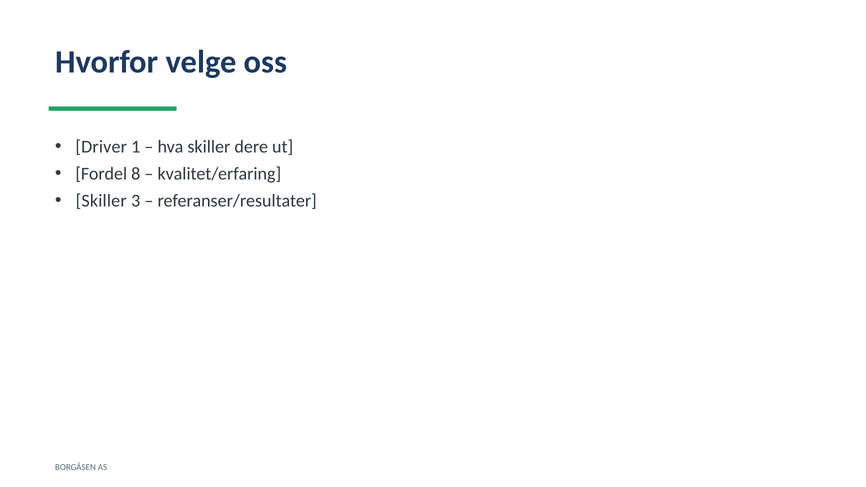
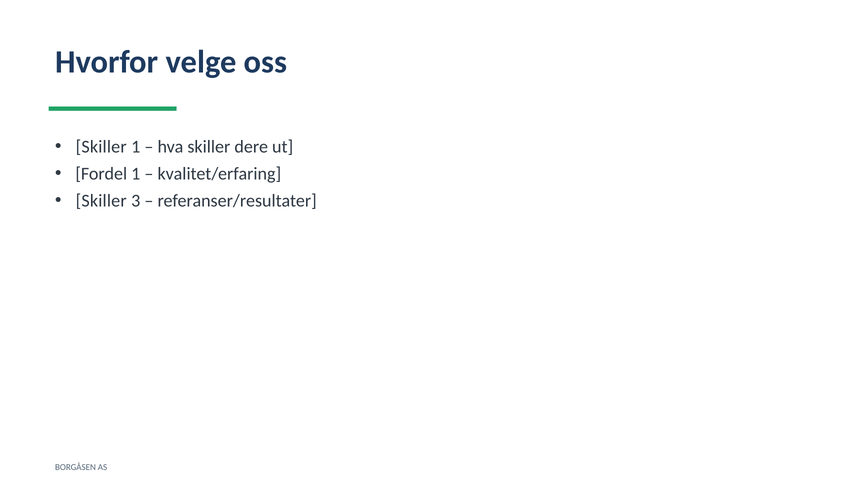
Driver: Driver -> Skiller (101, 147)
Fordel 8: 8 -> 1 (136, 174)
